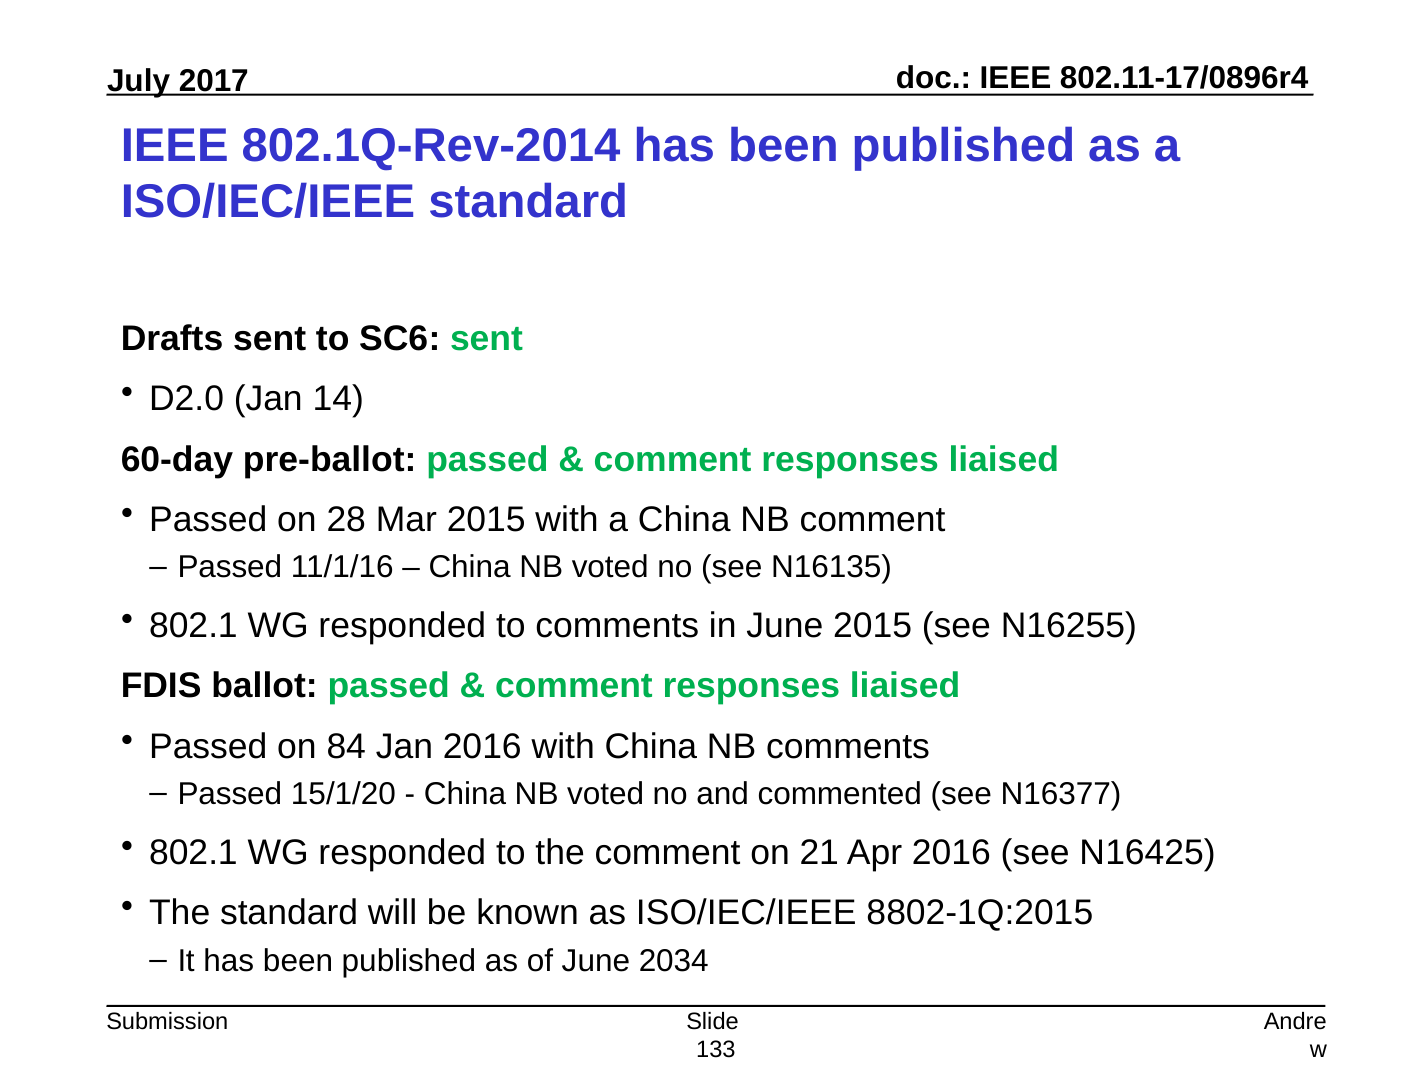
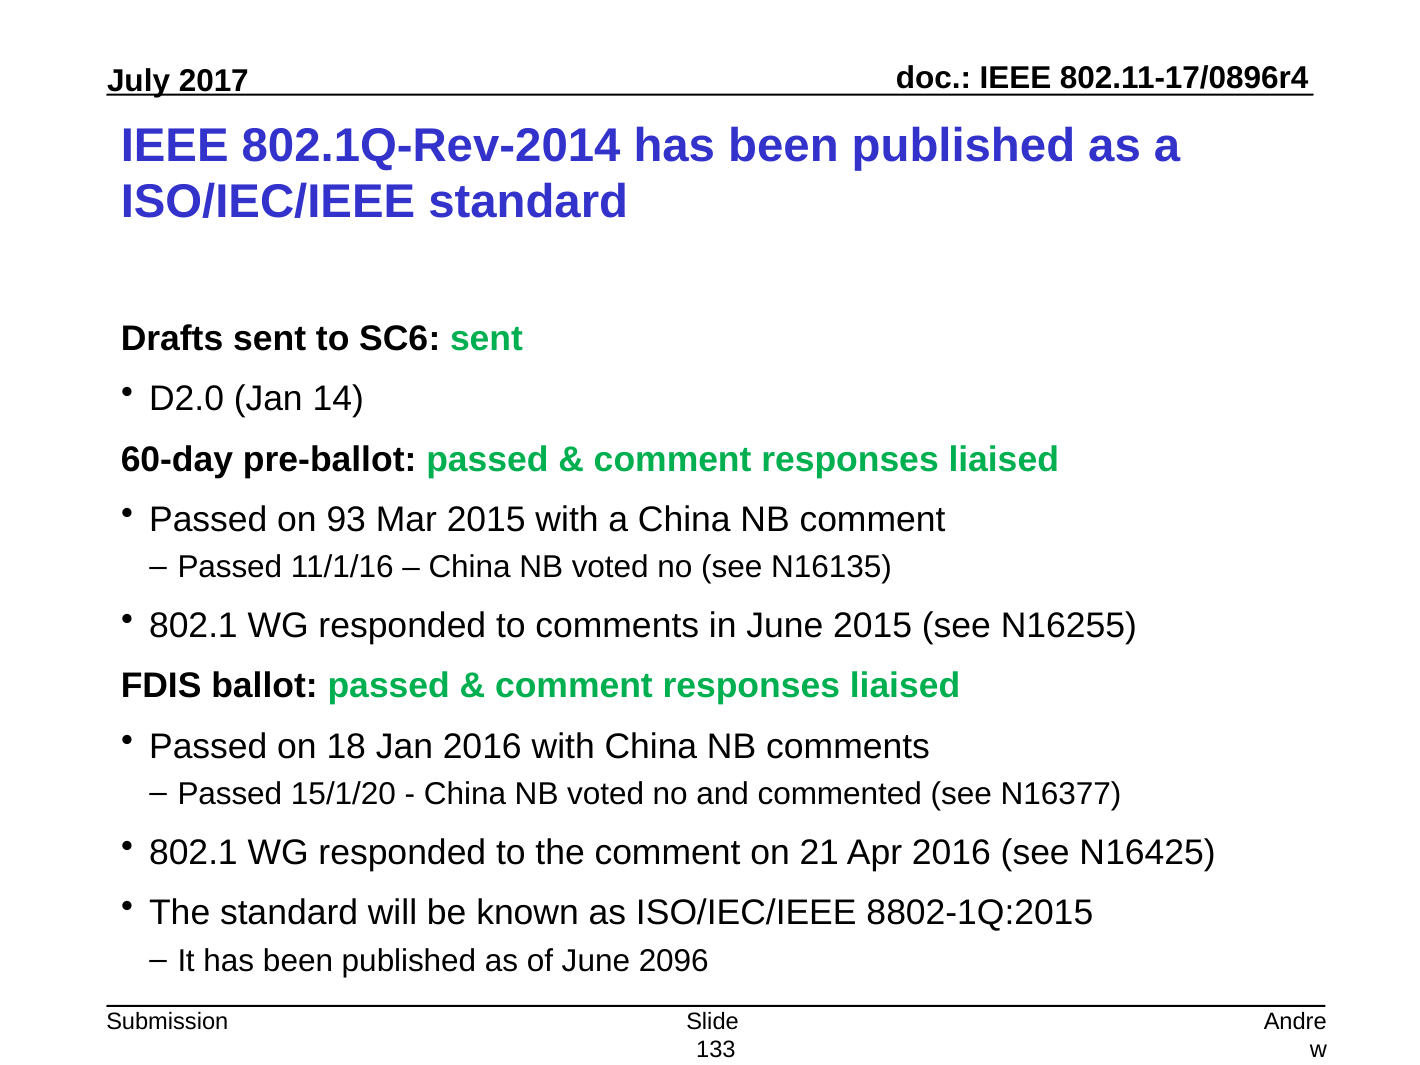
28: 28 -> 93 (346, 520)
84: 84 -> 18 (346, 747)
2034: 2034 -> 2096 (674, 961)
